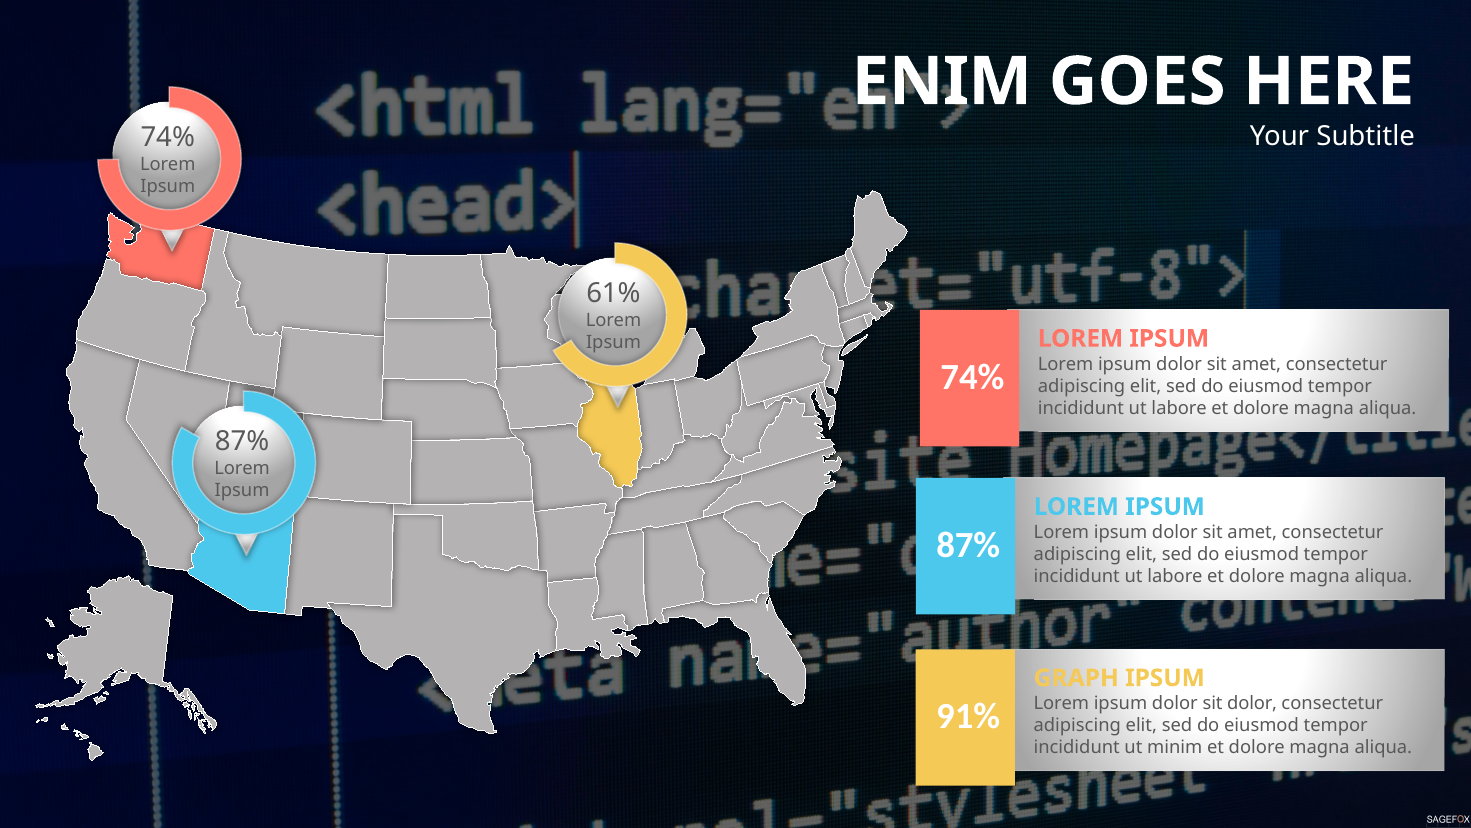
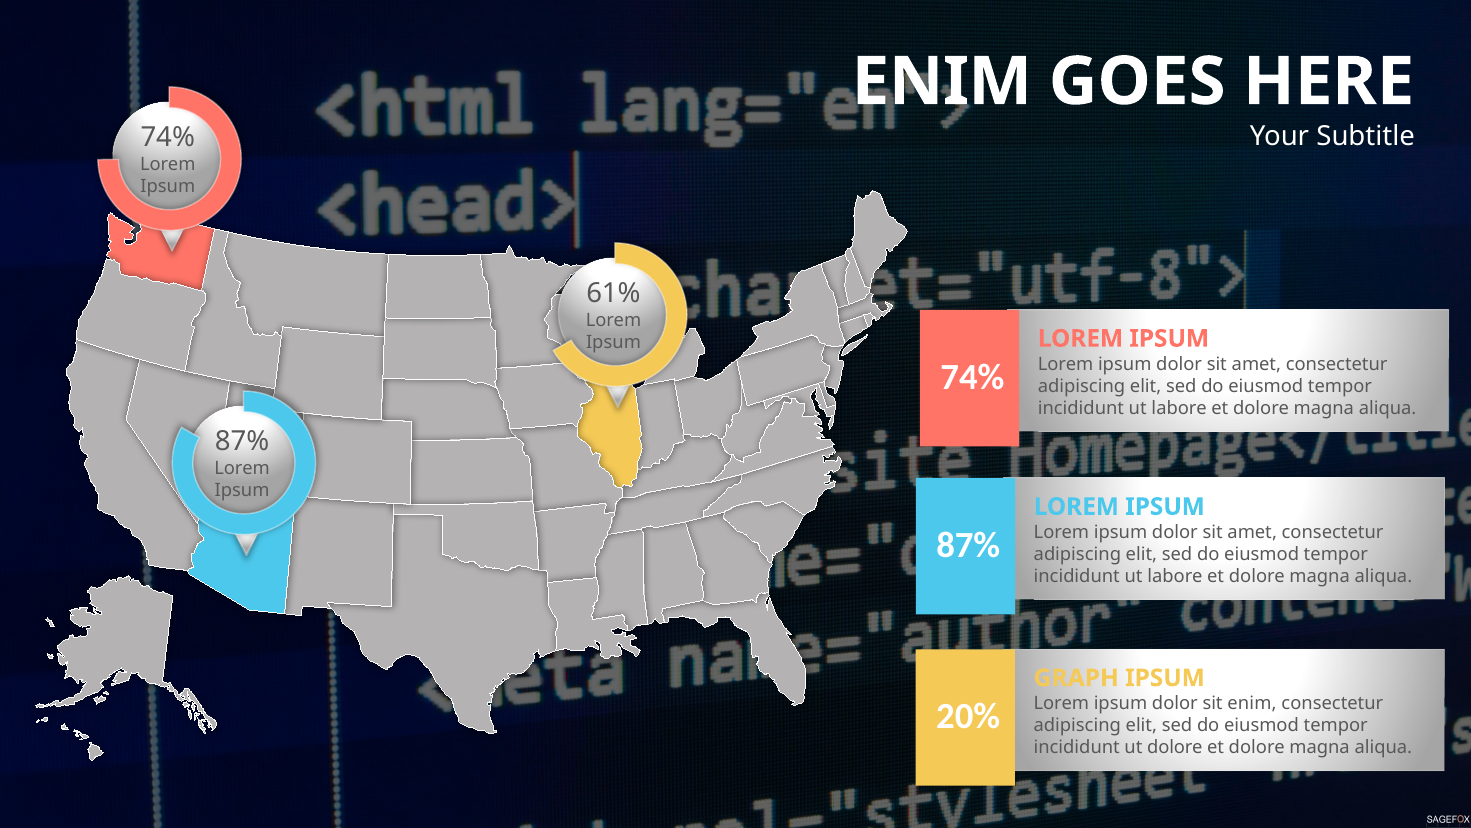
sit dolor: dolor -> enim (1252, 703)
91%: 91% -> 20% (968, 716)
ut minim: minim -> dolore (1175, 747)
